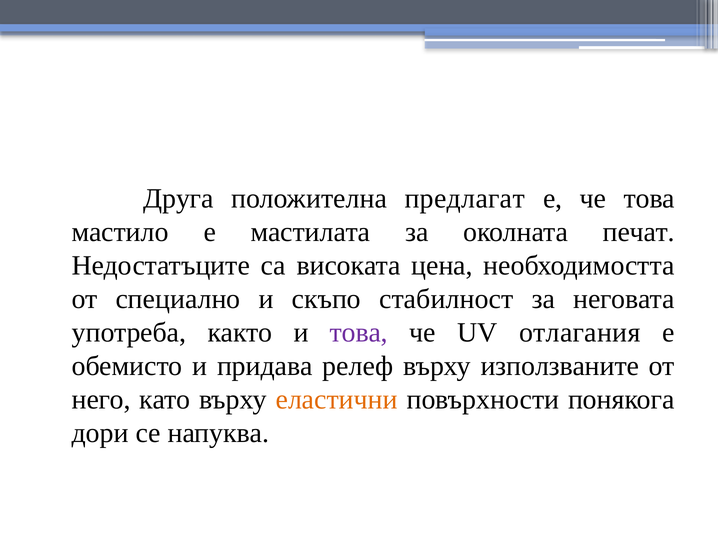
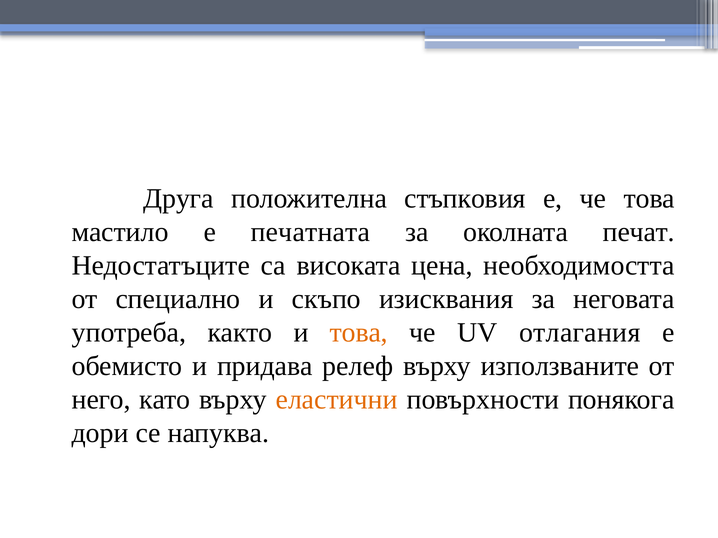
предлагат: предлагат -> стъпковия (465, 199)
мастилата: мастилата -> печатната (310, 232)
стабилност: стабилност -> изисквания (446, 299)
това colour: purple -> orange (359, 333)
